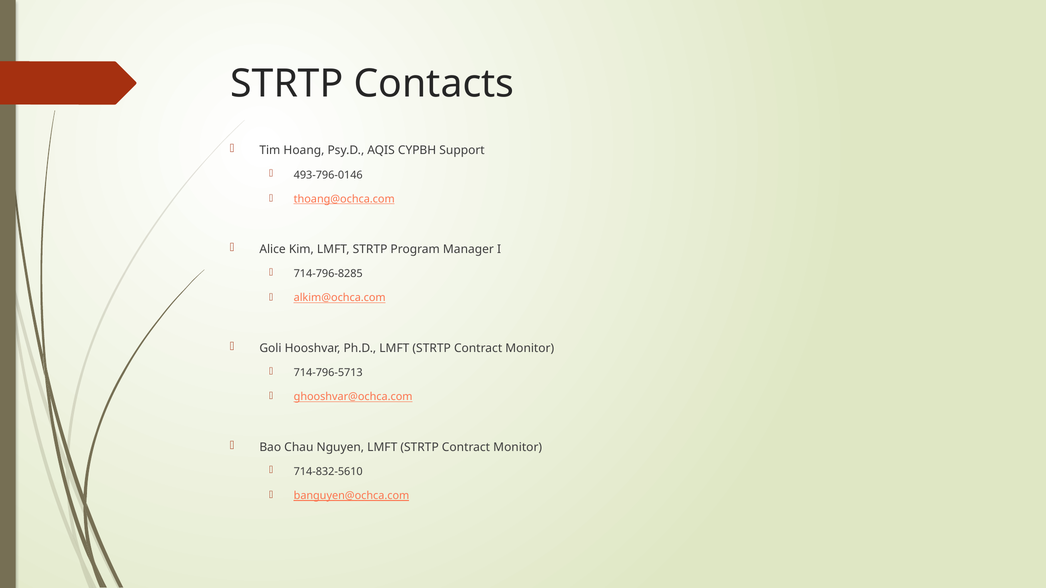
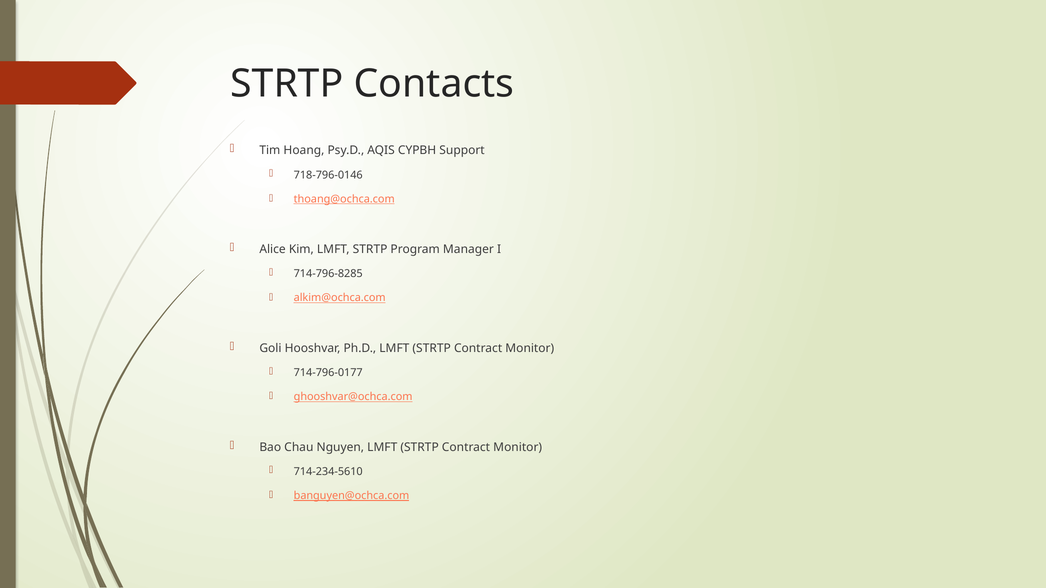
493-796-0146: 493-796-0146 -> 718-796-0146 (328, 175)
714-796-5713: 714-796-5713 -> 714-796-0177 (328, 373)
714-832-5610: 714-832-5610 -> 714-234-5610 (328, 472)
